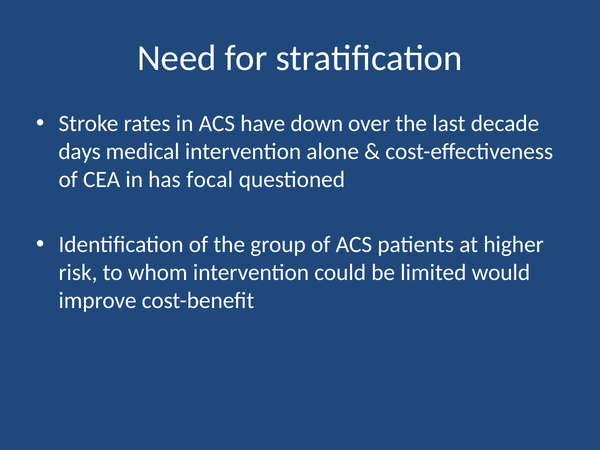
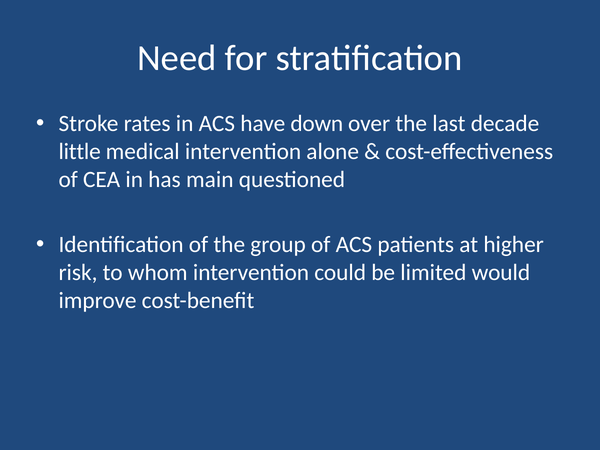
days: days -> little (80, 152)
focal: focal -> main (210, 179)
